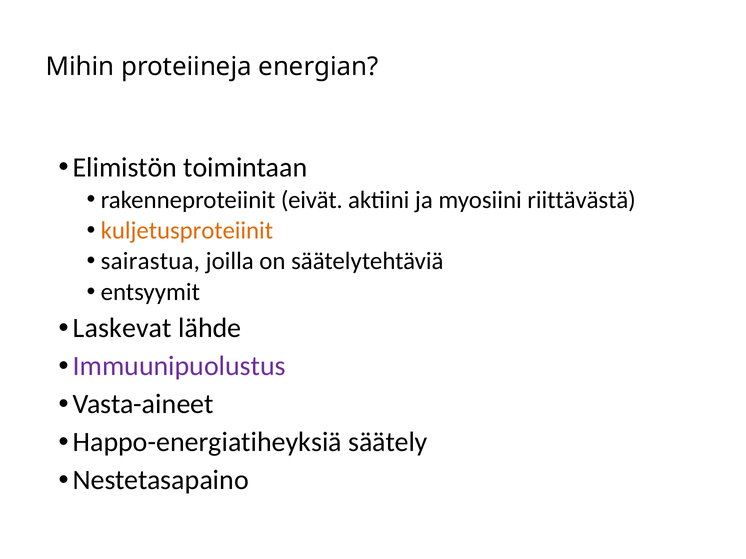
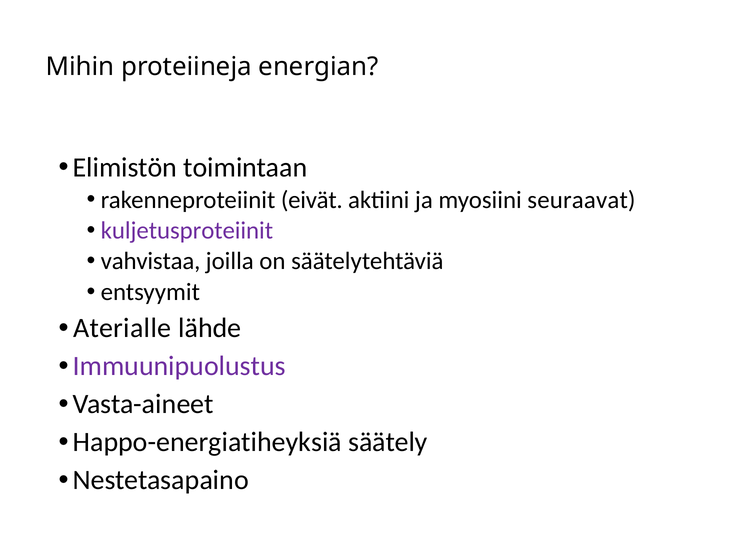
riittävästä: riittävästä -> seuraavat (581, 200)
kuljetusproteiinit colour: orange -> purple (187, 231)
sairastua: sairastua -> vahvistaa (151, 262)
Laskevat: Laskevat -> Aterialle (122, 329)
